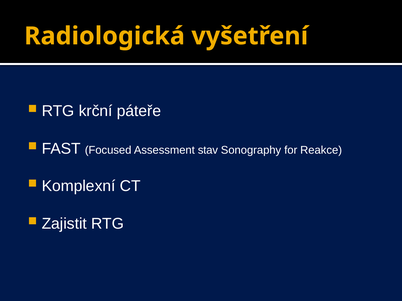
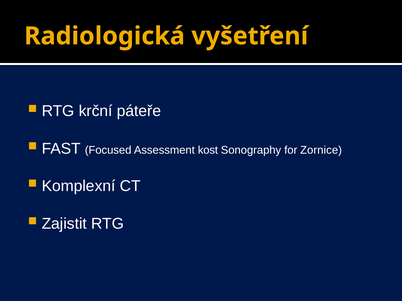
stav: stav -> kost (208, 150)
Reakce: Reakce -> Zornice (321, 150)
